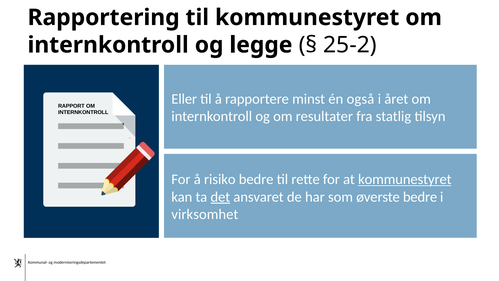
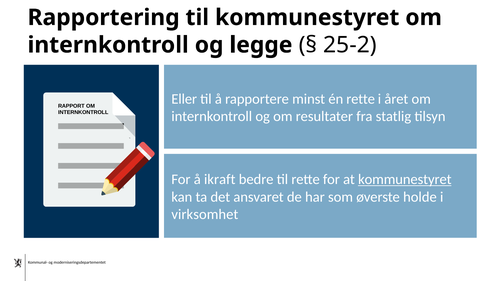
én også: også -> rette (361, 99)
risiko: risiko -> ikraft (220, 179)
det underline: present -> none (220, 197)
øverste bedre: bedre -> holde (420, 197)
